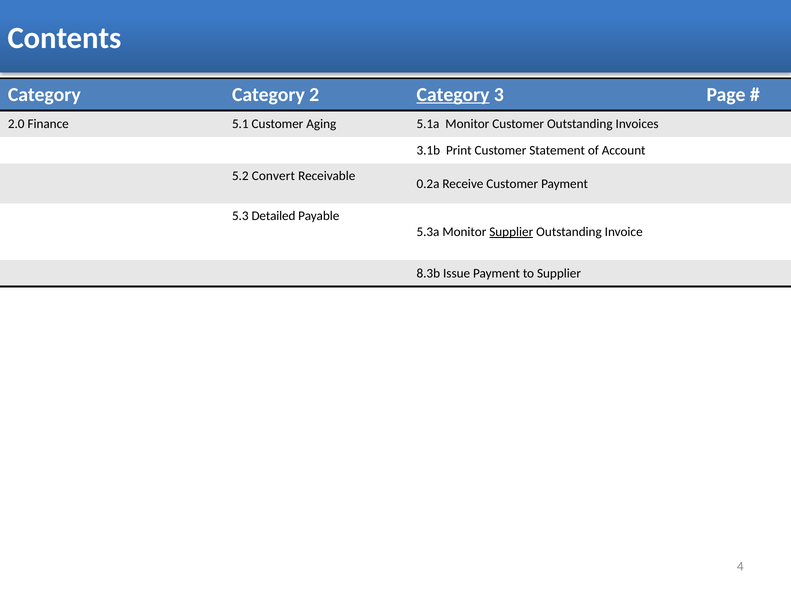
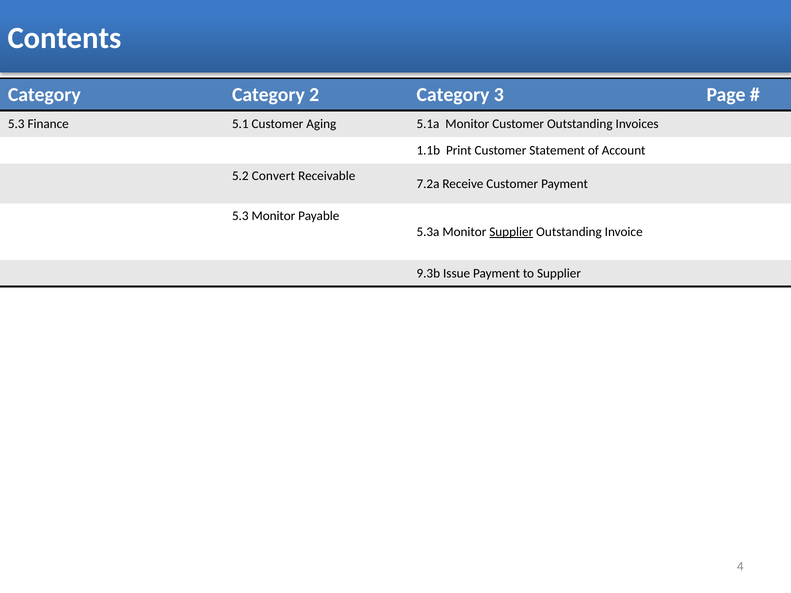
Category underline: present -> none (453, 95)
2.0: 2.0 -> 5.3 (16, 124)
3.1b: 3.1b -> 1.1b (428, 150)
0.2a: 0.2a -> 7.2a (428, 184)
5.3 Detailed: Detailed -> Monitor (273, 216)
8.3b: 8.3b -> 9.3b (428, 273)
